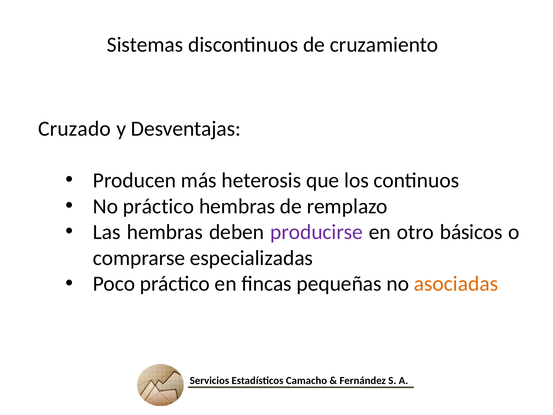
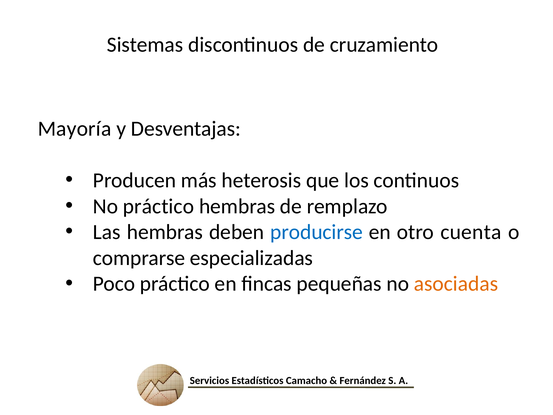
Cruzado: Cruzado -> Mayoría (75, 129)
producirse colour: purple -> blue (317, 232)
básicos: básicos -> cuenta (471, 232)
